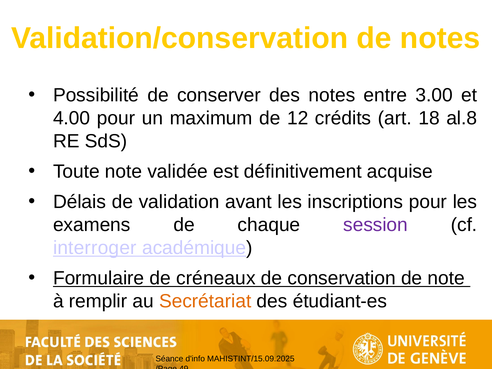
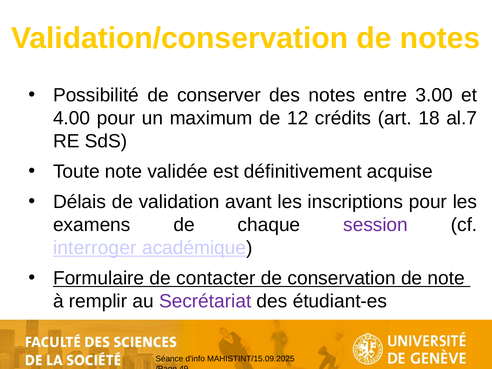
al.8: al.8 -> al.7 (462, 118)
créneaux: créneaux -> contacter (216, 278)
Secrétariat colour: orange -> purple (205, 301)
